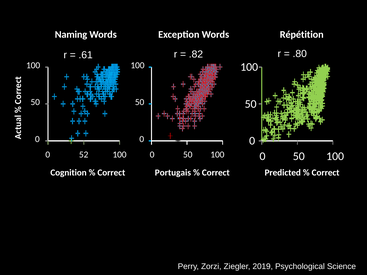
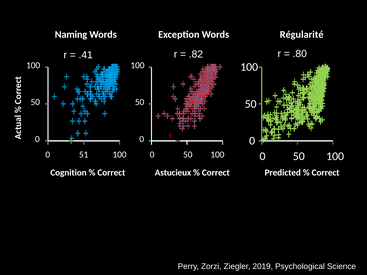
Répétition: Répétition -> Régularité (302, 35)
.61: .61 -> .41 (86, 55)
52: 52 -> 51 (84, 155)
Portugais: Portugais -> Astucieux (173, 173)
